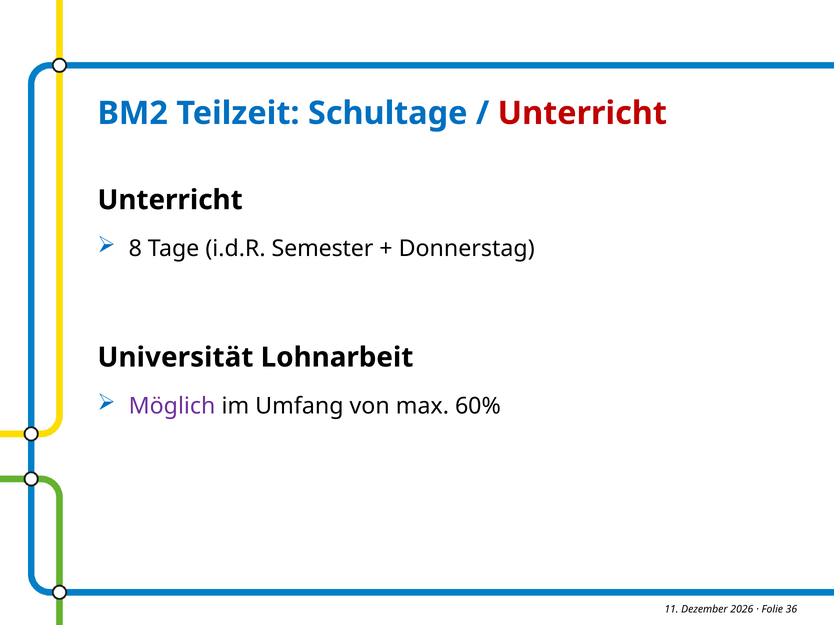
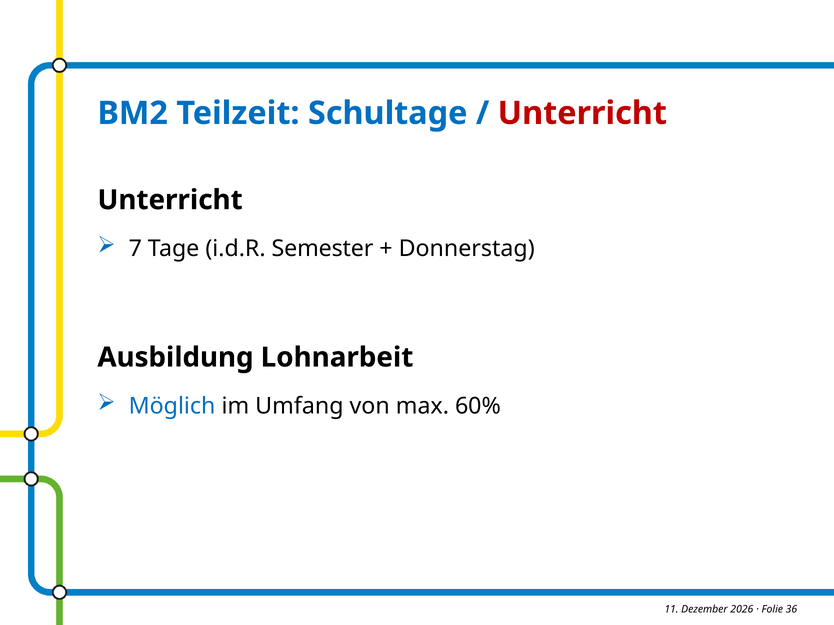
8: 8 -> 7 (135, 249)
Universität: Universität -> Ausbildung (175, 358)
Möglich colour: purple -> blue (172, 406)
